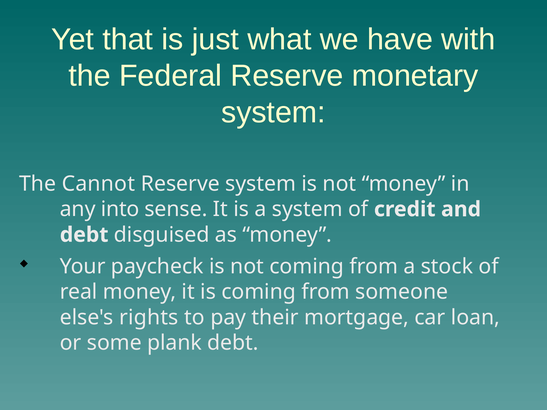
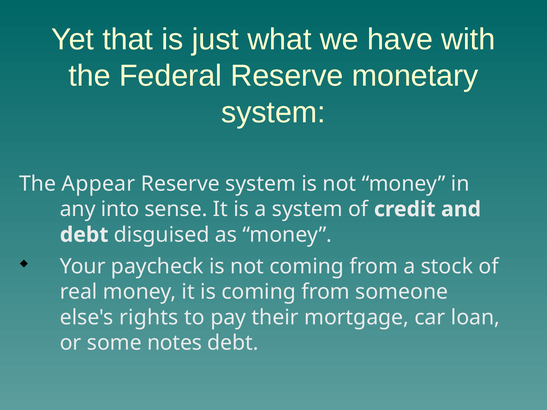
Cannot: Cannot -> Appear (98, 184)
plank: plank -> notes (175, 343)
